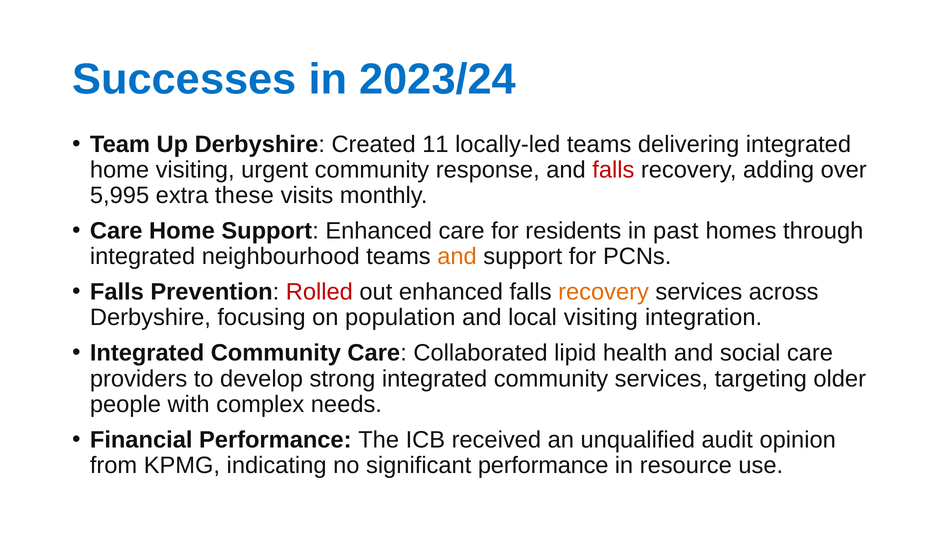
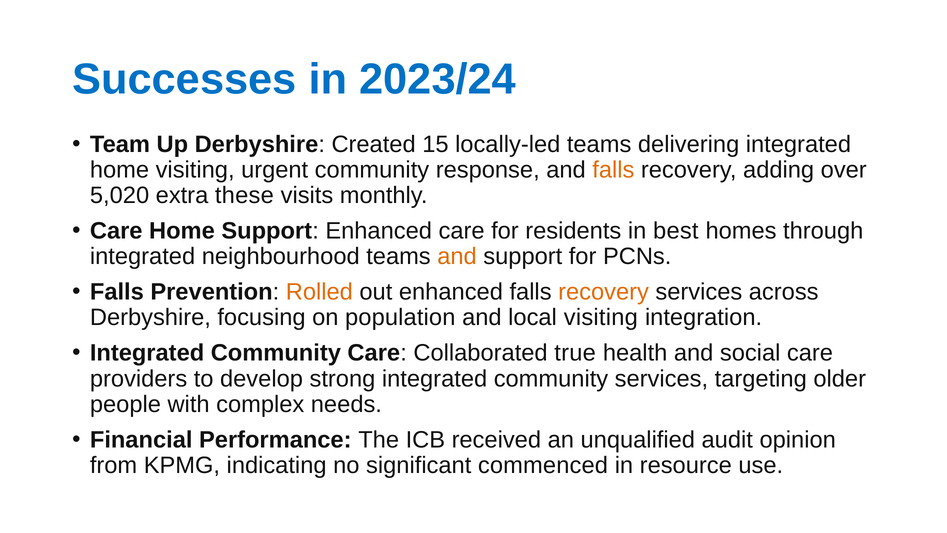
11: 11 -> 15 (435, 144)
falls colour: red -> orange (613, 170)
5,995: 5,995 -> 5,020 (120, 195)
past: past -> best (676, 231)
Rolled colour: red -> orange (319, 292)
lipid: lipid -> true (575, 353)
significant performance: performance -> commenced (543, 465)
